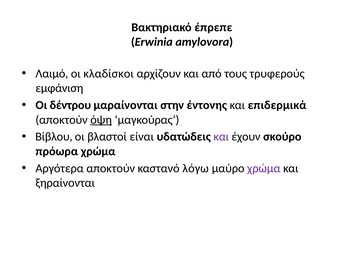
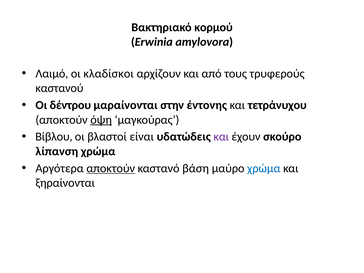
έπρεπε: έπρεπε -> κορμού (213, 27)
εμφάνιση: εμφάνιση -> καστανού (59, 88)
επιδερμικά: επιδερμικά -> τετράνυχου (277, 105)
πρόωρα: πρόωρα -> λίπανση (57, 151)
αποκτούν underline: none -> present (111, 168)
λόγω: λόγω -> βάση (196, 168)
χρώμα colour: purple -> blue (264, 168)
